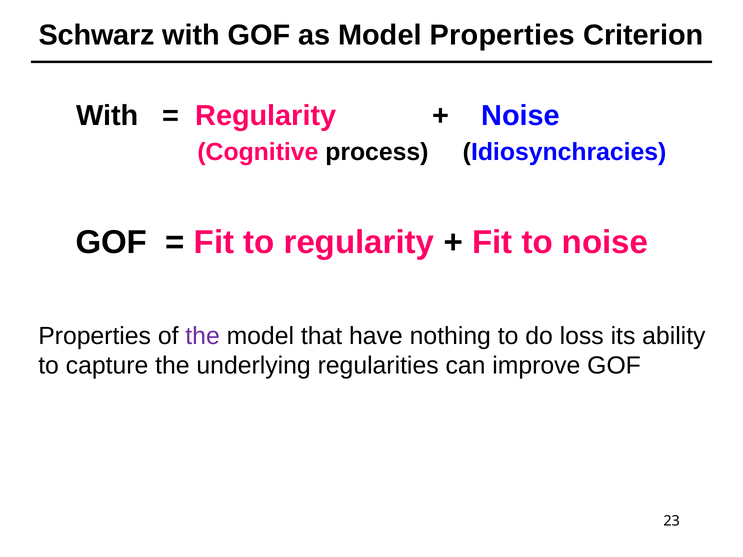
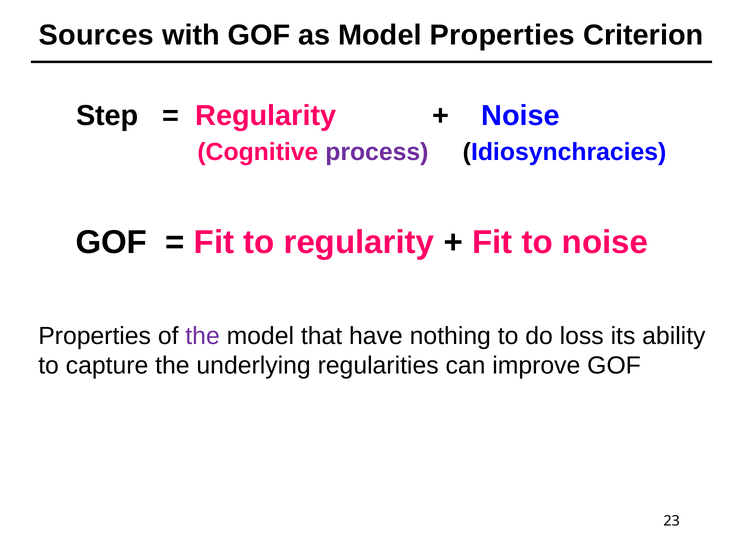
Schwarz: Schwarz -> Sources (96, 35)
With: With -> Step (107, 116)
process colour: black -> purple (377, 152)
